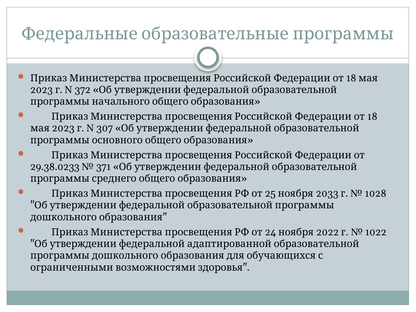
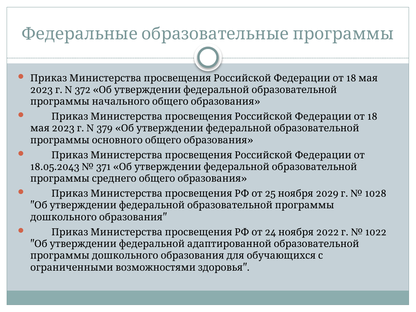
307: 307 -> 379 (105, 128)
29.38.0233: 29.38.0233 -> 18.05.2043 (55, 167)
2033: 2033 -> 2029 (327, 194)
